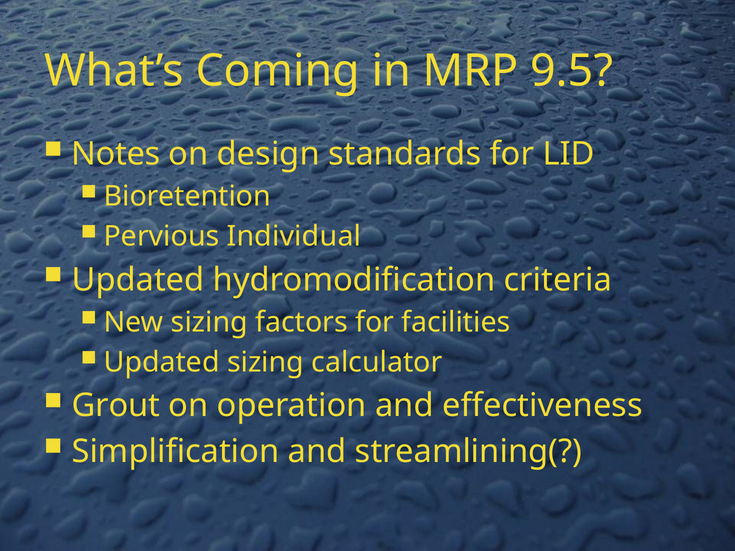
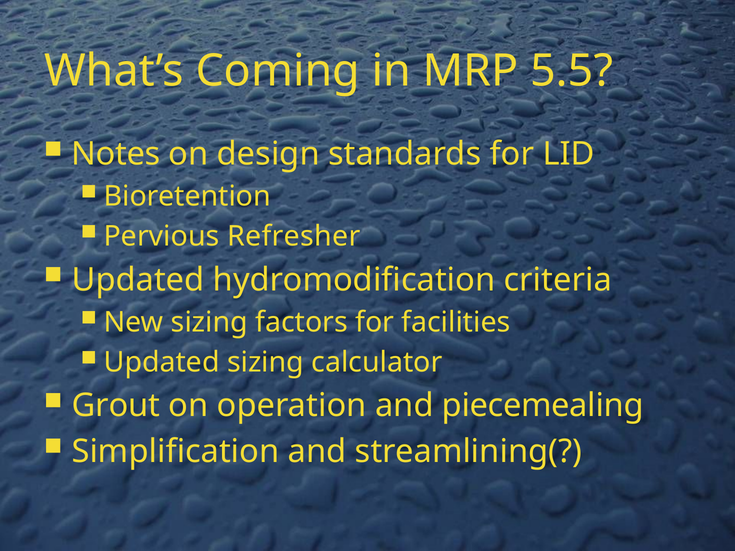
9.5: 9.5 -> 5.5 (572, 71)
Individual: Individual -> Refresher (294, 236)
effectiveness: effectiveness -> piecemealing (543, 406)
